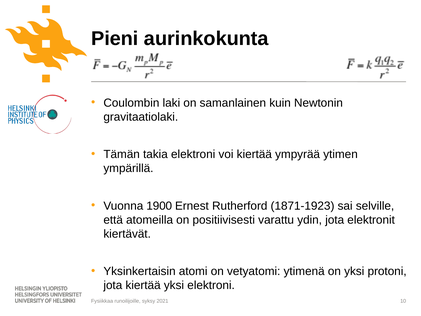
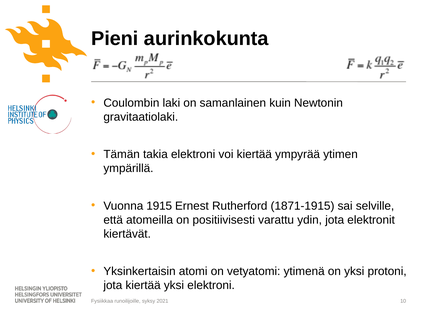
1900: 1900 -> 1915 (159, 206)
1871-1923: 1871-1923 -> 1871-1915 (303, 206)
